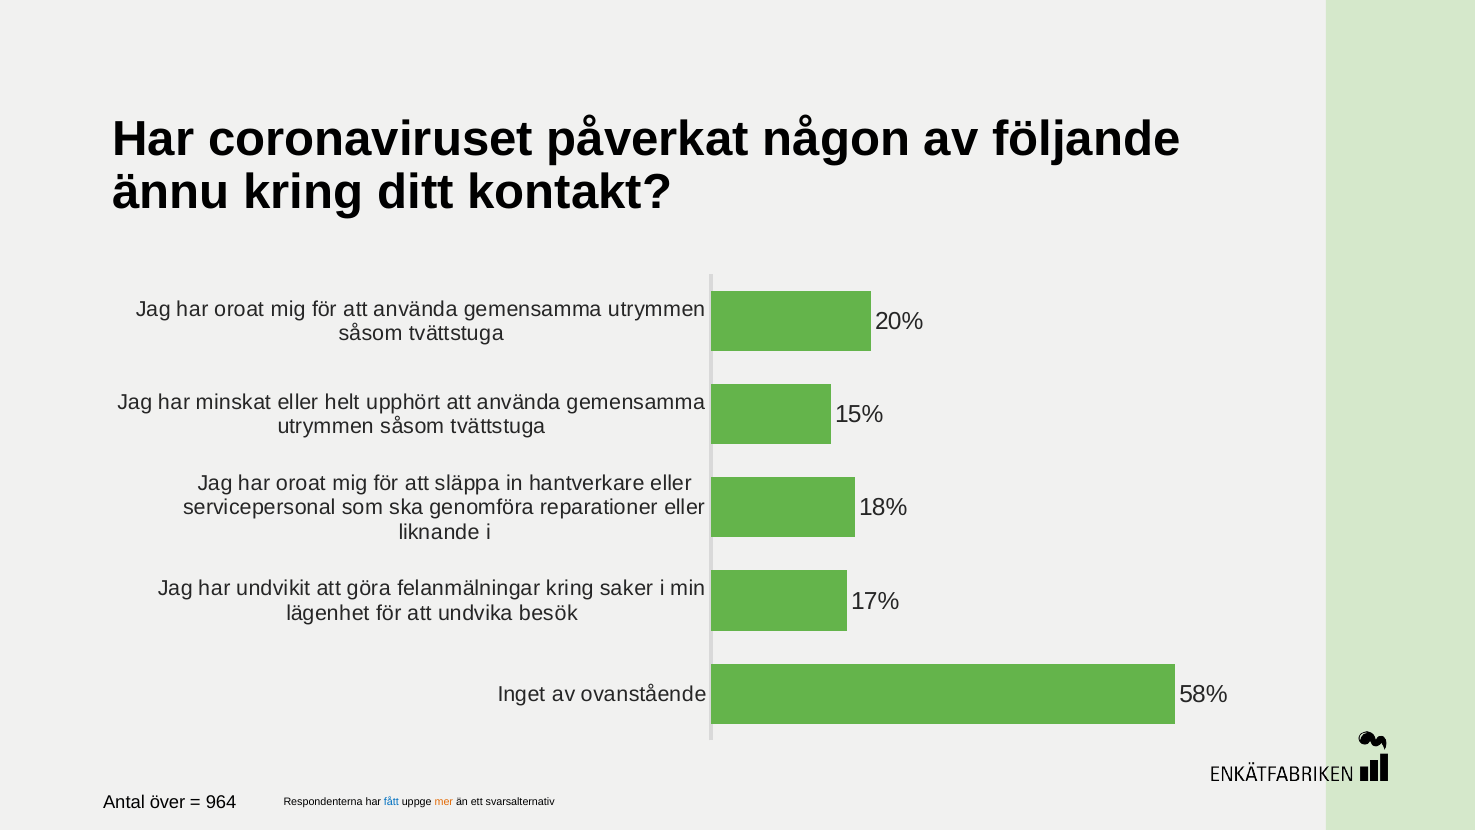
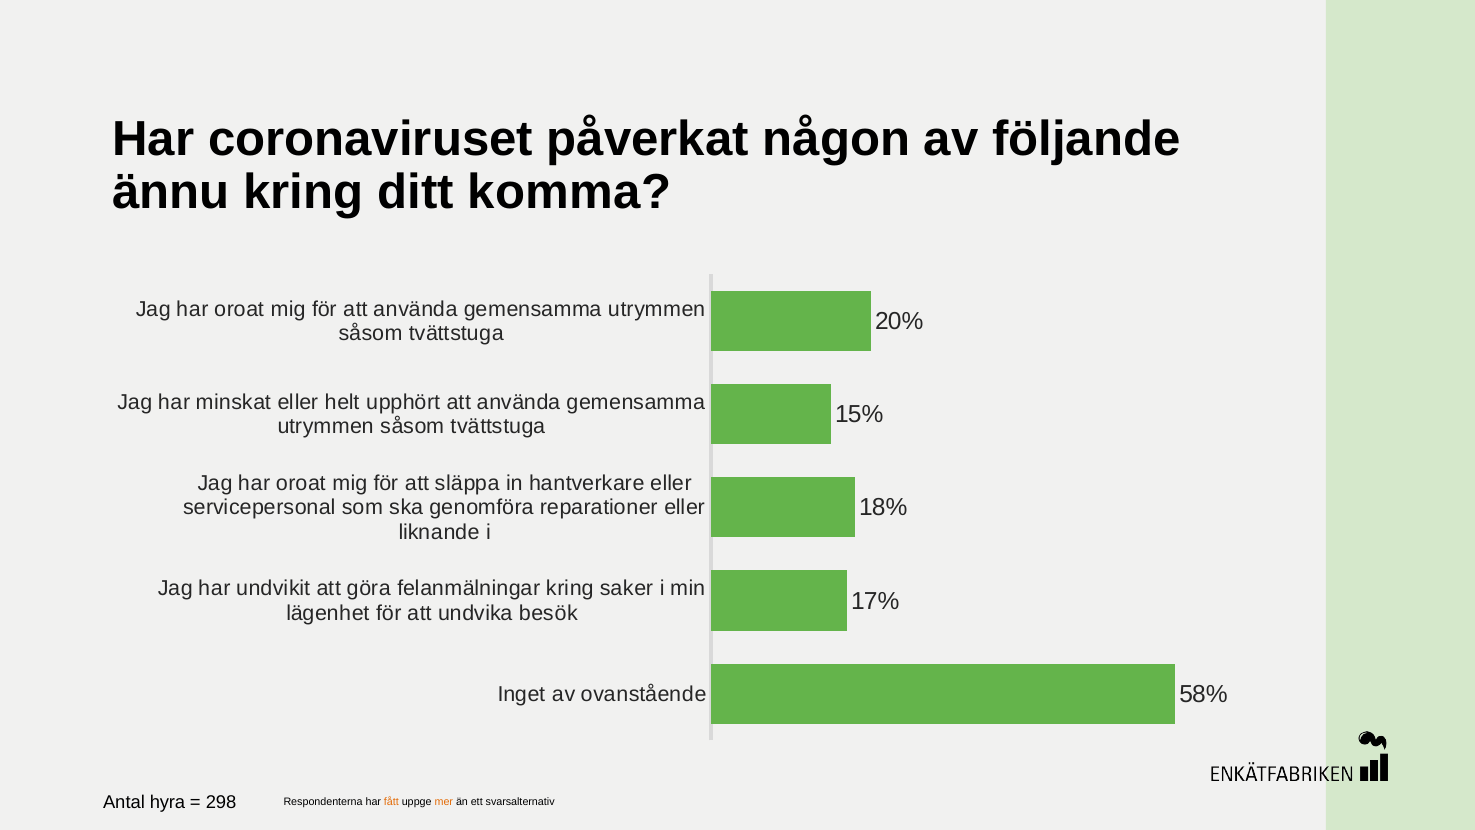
kontakt: kontakt -> komma (570, 192)
över: över -> hyra (168, 802)
964: 964 -> 298 (221, 802)
fått colour: blue -> orange (391, 801)
